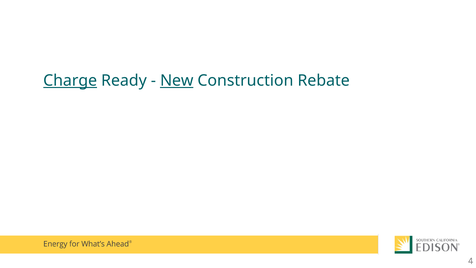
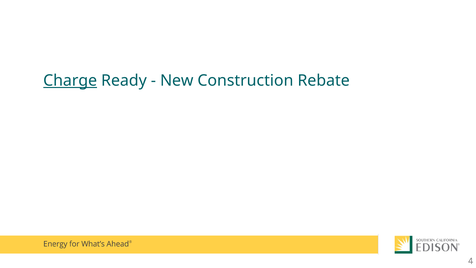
New underline: present -> none (177, 81)
